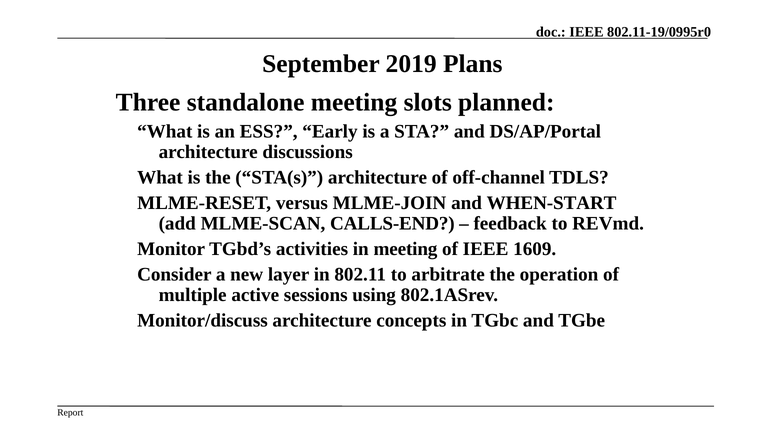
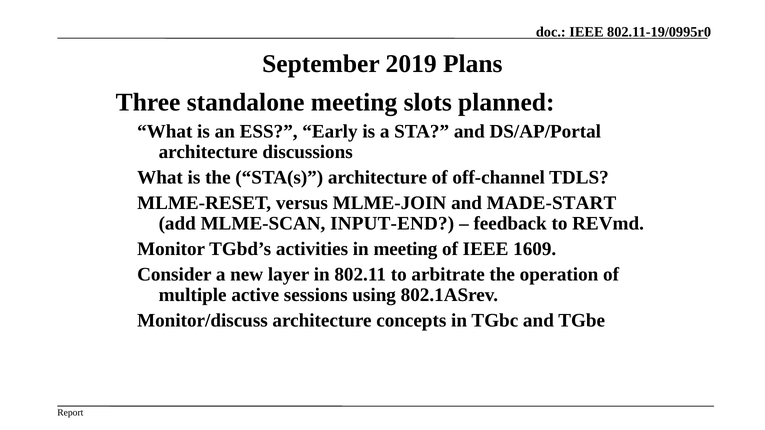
WHEN-START: WHEN-START -> MADE-START (551, 203)
CALLS-END: CALLS-END -> INPUT-END (392, 224)
